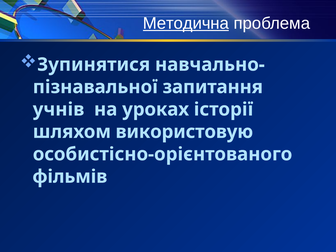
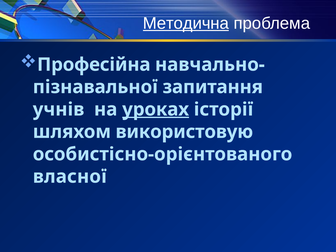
Зупинятися: Зупинятися -> Професійна (94, 65)
уроках underline: none -> present (156, 109)
фільмів: фільмів -> власної (70, 177)
